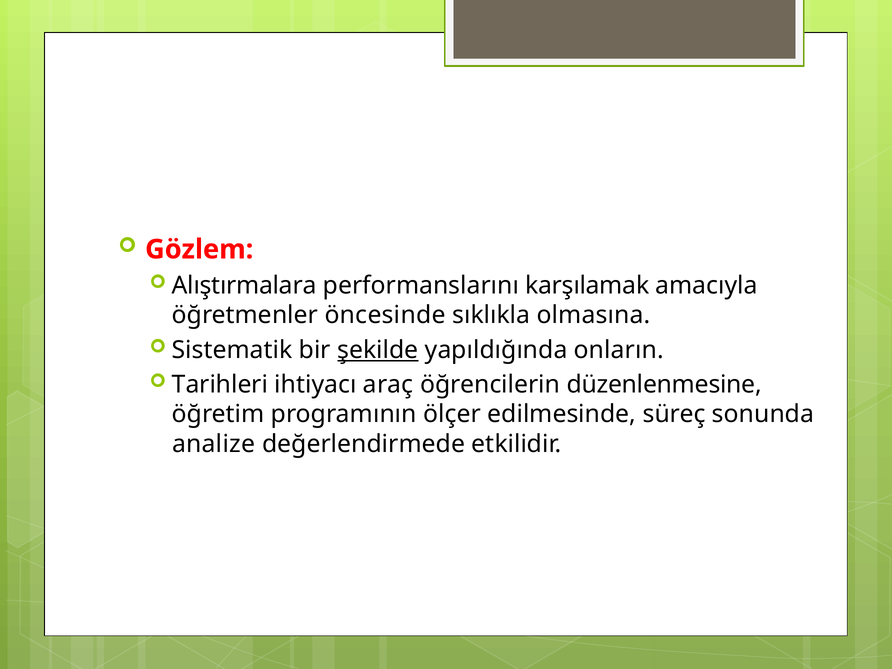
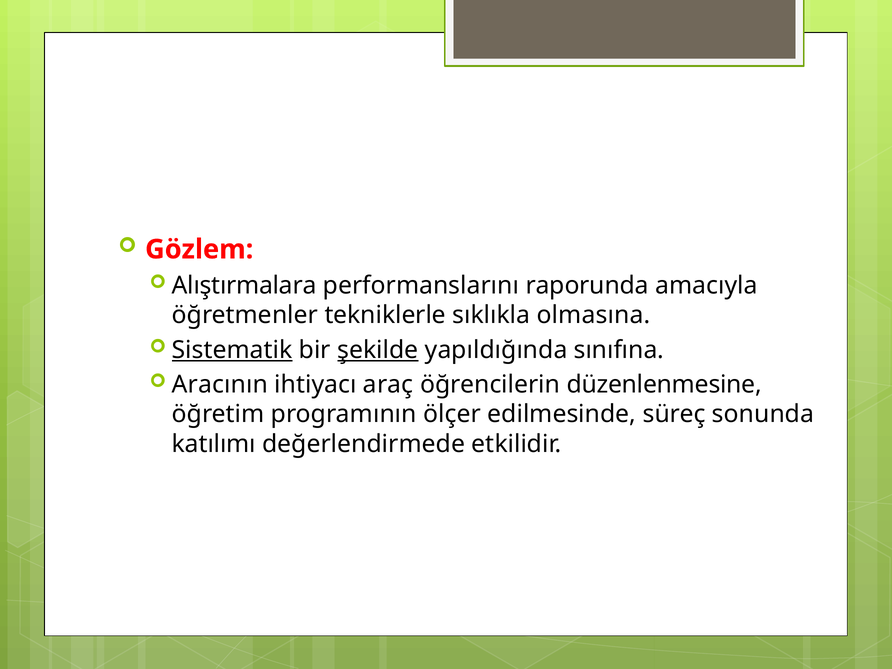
karşılamak: karşılamak -> raporunda (587, 285)
öncesinde: öncesinde -> tekniklerle (385, 315)
Sistematik underline: none -> present (232, 350)
onların: onların -> sınıfına (619, 350)
Tarihleri: Tarihleri -> Aracının (220, 385)
analize: analize -> katılımı (214, 444)
